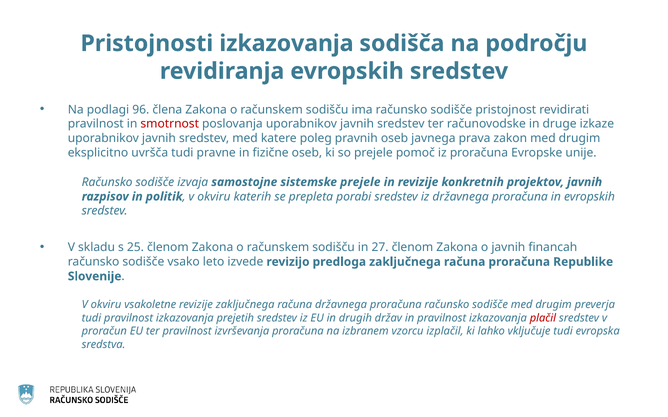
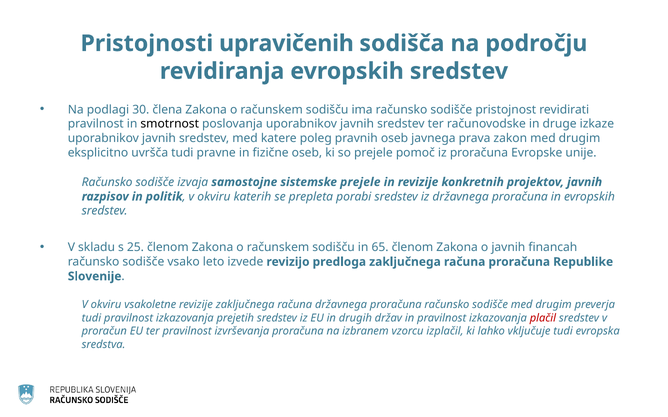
Pristojnosti izkazovanja: izkazovanja -> upravičenih (286, 43)
96: 96 -> 30 (141, 110)
smotrnost colour: red -> black (170, 124)
27: 27 -> 65 (380, 248)
